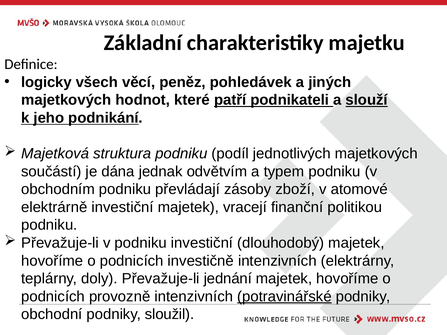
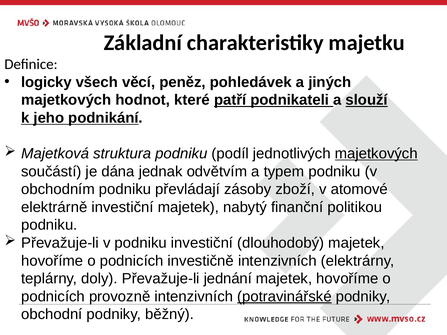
majetkových underline: none -> present (376, 154)
vracejí: vracejí -> nabytý (245, 207)
sloužil: sloužil -> běžný (170, 315)
